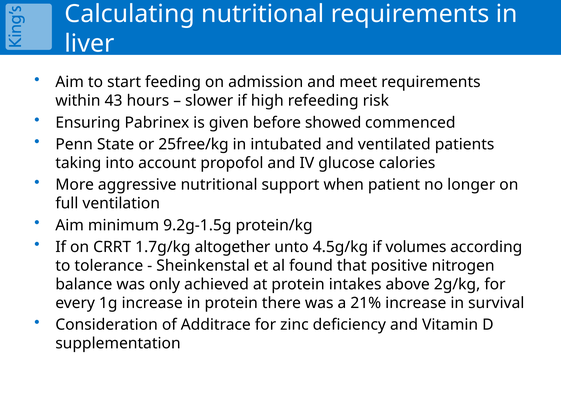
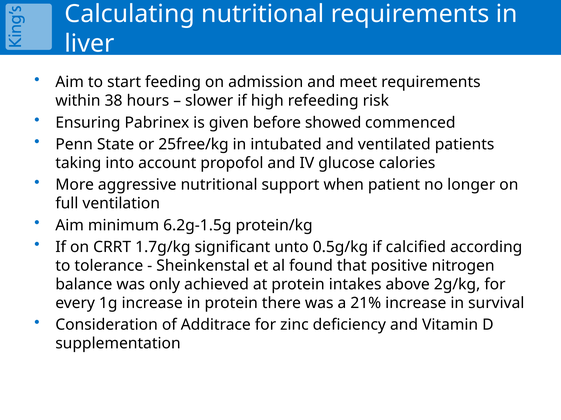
43: 43 -> 38 (114, 101)
9.2g-1.5g: 9.2g-1.5g -> 6.2g-1.5g (197, 226)
altogether: altogether -> significant (232, 247)
4.5g/kg: 4.5g/kg -> 0.5g/kg (340, 247)
volumes: volumes -> calcified (416, 247)
